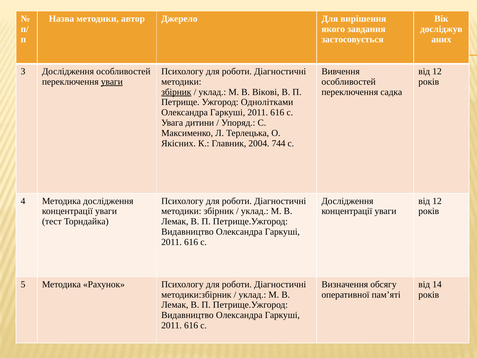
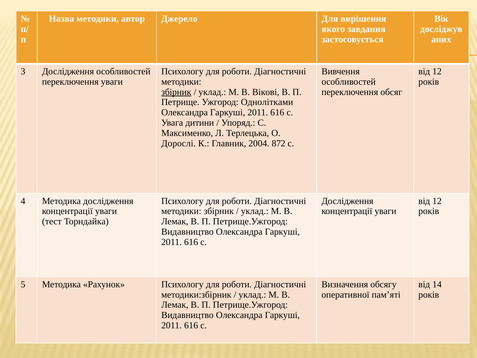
уваги underline: present -> none (112, 82)
садка: садка -> обсяг (391, 92)
Якісних: Якісних -> Дорослі (179, 143)
744: 744 -> 872 (279, 143)
